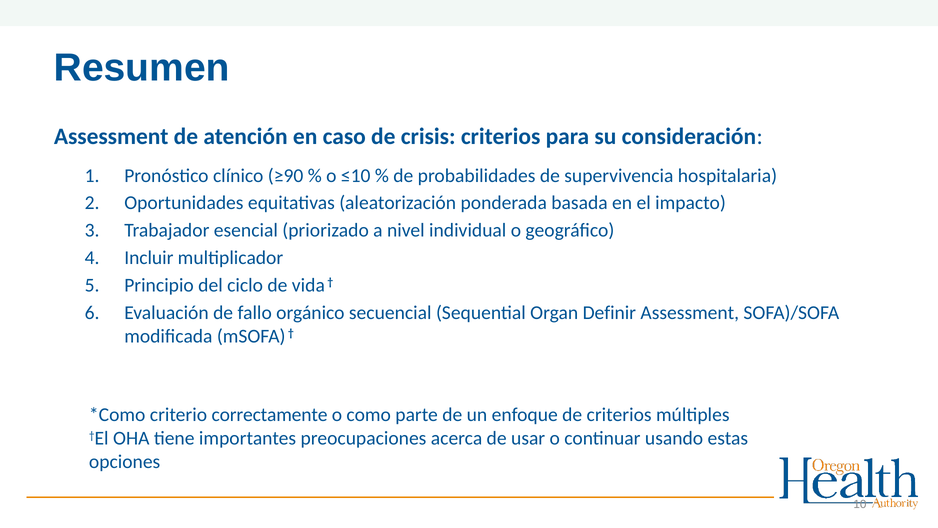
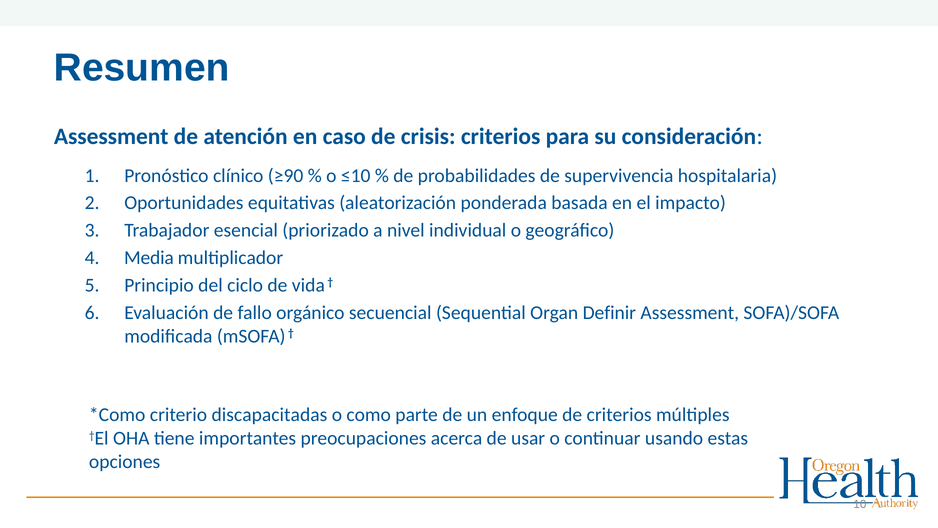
Incluir: Incluir -> Media (149, 258)
correctamente: correctamente -> discapacitadas (269, 415)
